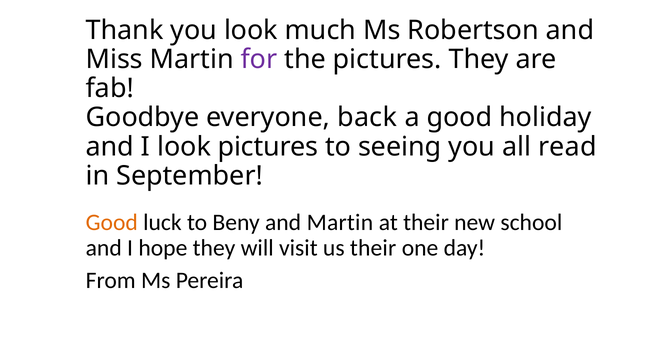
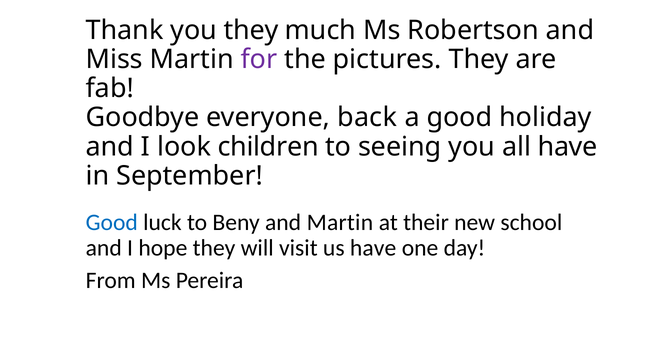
you look: look -> they (251, 30)
look pictures: pictures -> children (268, 147)
all read: read -> have (568, 147)
Good colour: orange -> blue (112, 223)
us their: their -> have (373, 248)
